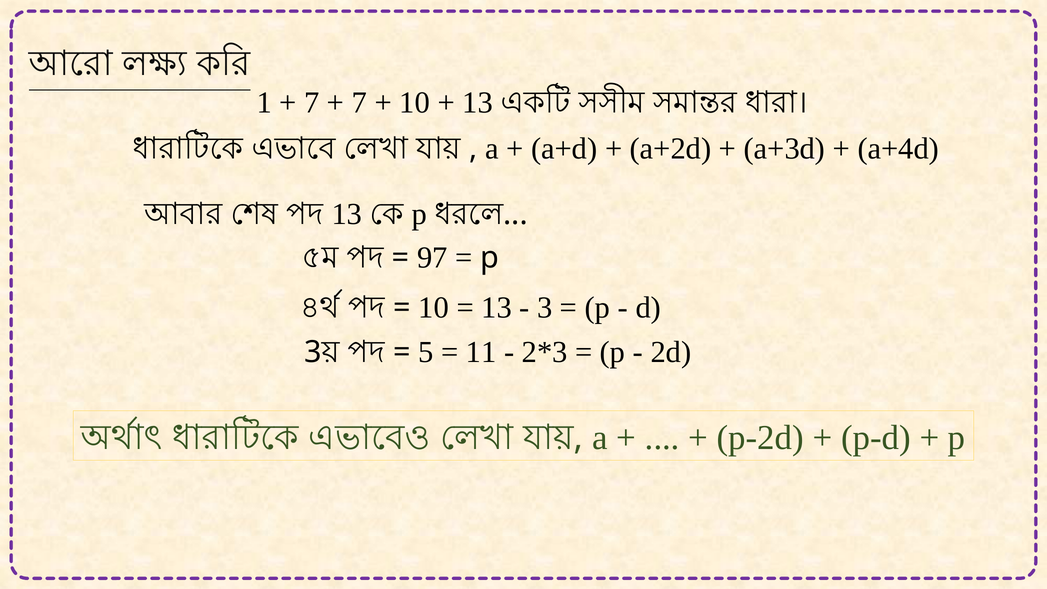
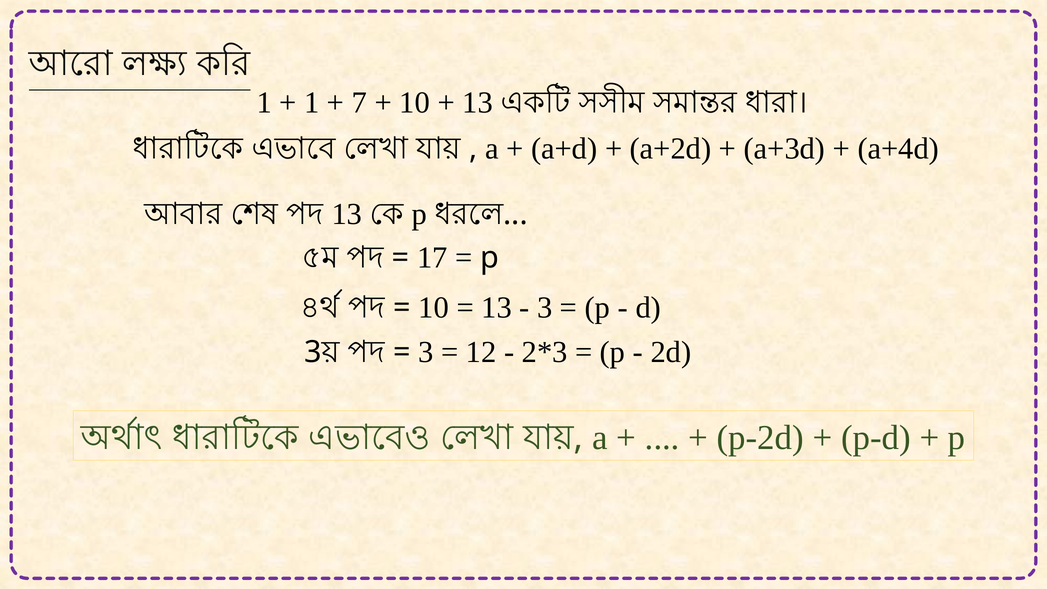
7: 7 -> 1 (312, 103)
97: 97 -> 17 (432, 258)
5: 5 -> 3 (426, 352)
11: 11 -> 12 (481, 352)
